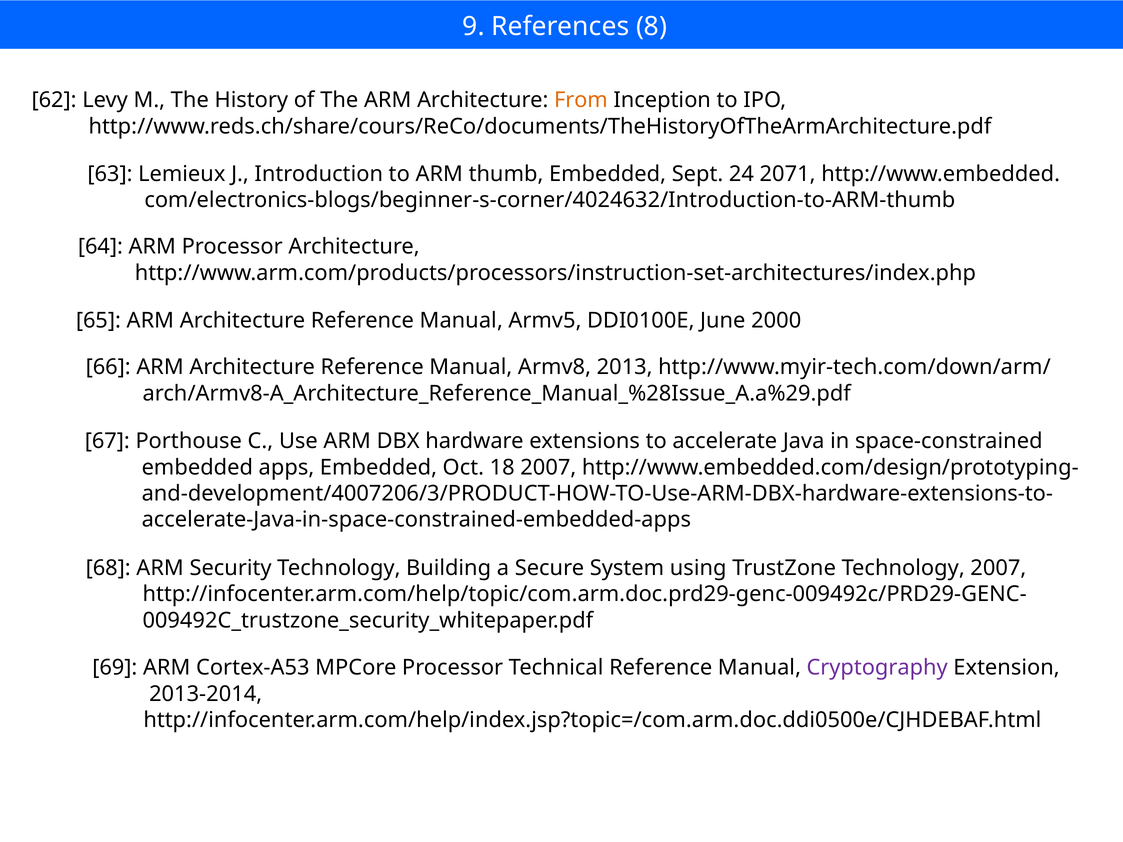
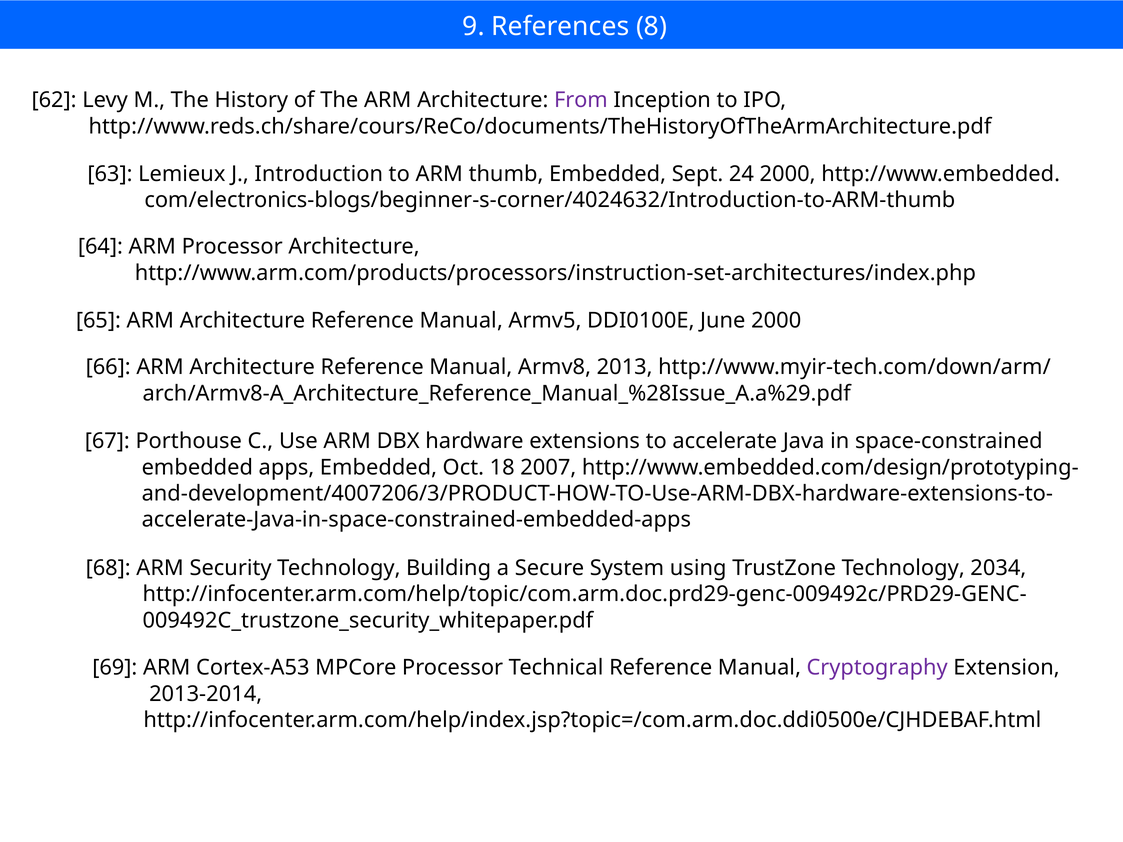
From colour: orange -> purple (581, 100)
24 2071: 2071 -> 2000 (788, 174)
Technology 2007: 2007 -> 2034 (998, 568)
